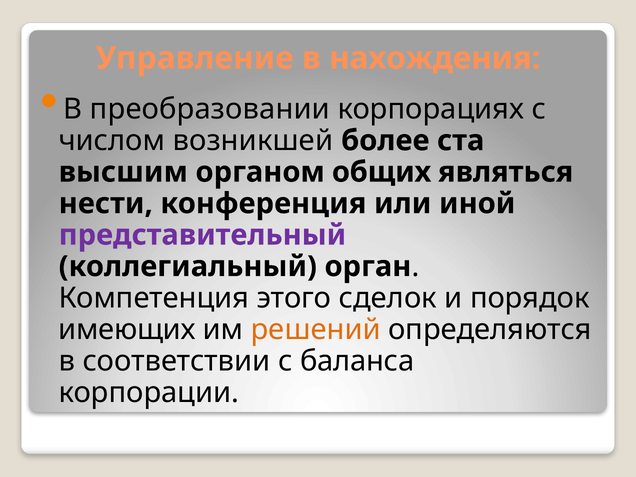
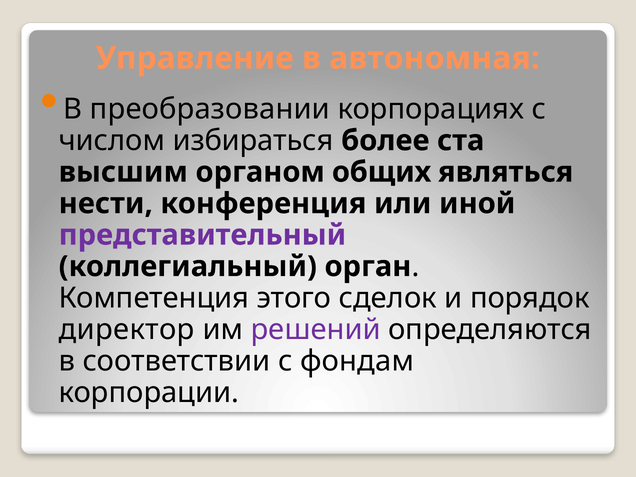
нахождения: нахождения -> автономная (435, 58)
возникшей: возникшей -> избираться (253, 141)
имеющих: имеющих -> директор (127, 329)
решений colour: orange -> purple (316, 329)
баланса: баланса -> фондам (357, 361)
